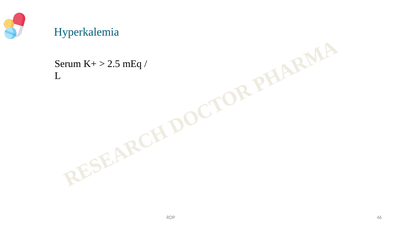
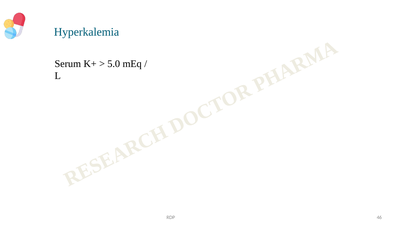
2.5: 2.5 -> 5.0 (114, 64)
